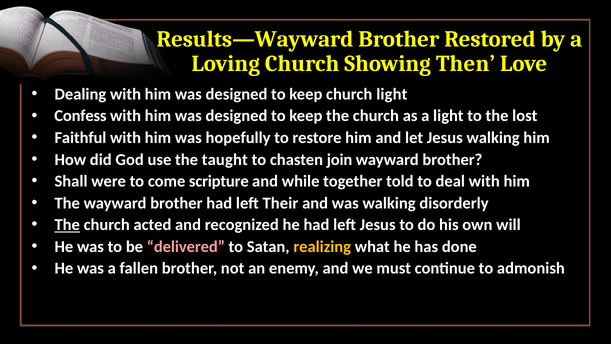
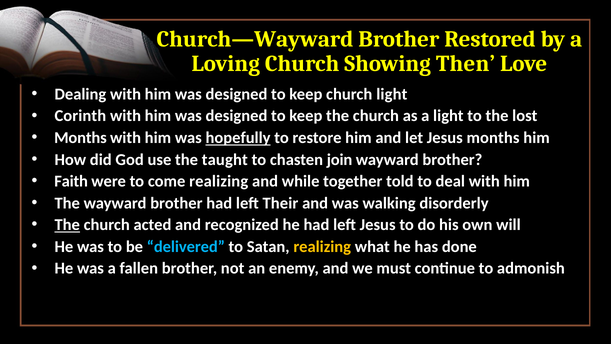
Results—Wayward: Results—Wayward -> Church—Wayward (255, 39)
Confess: Confess -> Corinth (80, 116)
Faithful: Faithful -> Months (80, 138)
hopefully underline: none -> present (238, 138)
Jesus walking: walking -> months (493, 138)
Shall: Shall -> Faith (71, 181)
come scripture: scripture -> realizing (219, 181)
delivered colour: pink -> light blue (186, 246)
